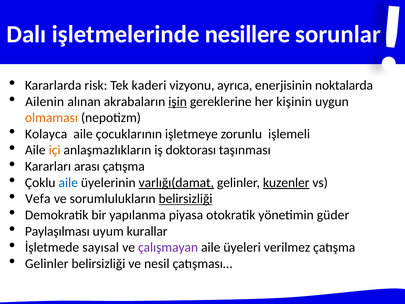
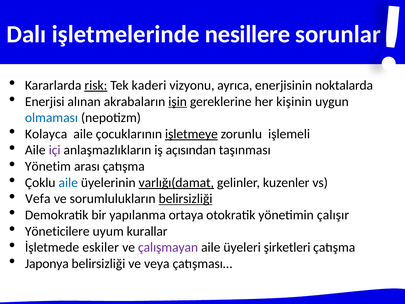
risk underline: none -> present (96, 85)
Ailenin: Ailenin -> Enerjisi (45, 101)
olmaması colour: orange -> blue (51, 118)
işletmeye underline: none -> present (191, 134)
içi colour: orange -> purple (55, 150)
doktorası: doktorası -> açısından (191, 150)
Kararları: Kararları -> Yönetim (48, 166)
kuzenler underline: present -> none (286, 182)
piyasa: piyasa -> ortaya (186, 215)
güder: güder -> çalışır (333, 215)
Paylaşılması: Paylaşılması -> Yöneticilere (57, 231)
sayısal: sayısal -> eskiler (101, 247)
verilmez: verilmez -> şirketleri (287, 247)
Gelinler: Gelinler -> Japonya (47, 263)
nesil: nesil -> veya (157, 263)
